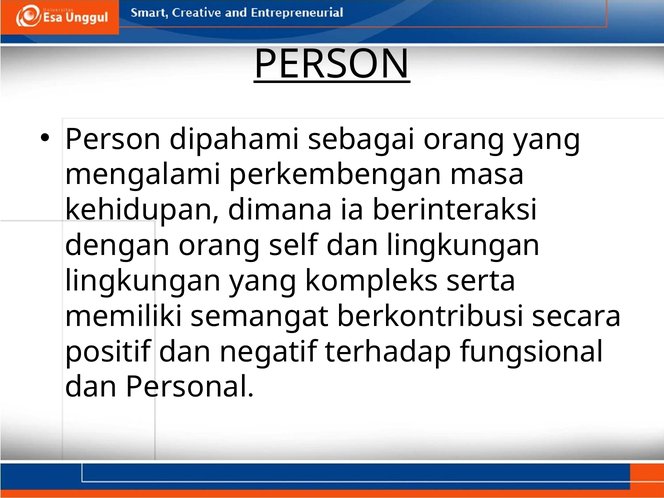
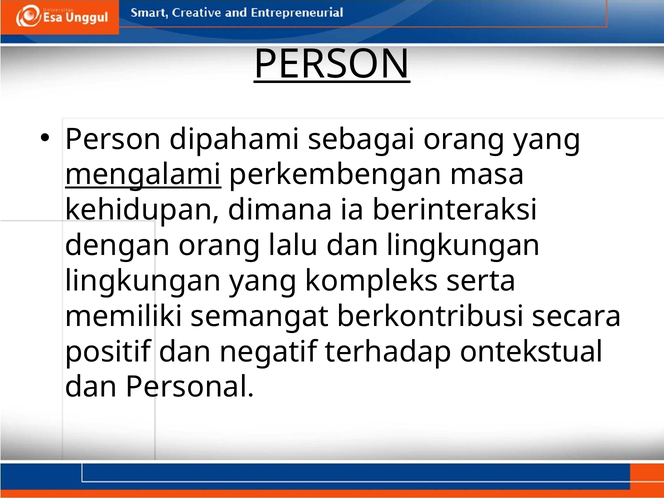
mengalami underline: none -> present (143, 175)
self: self -> lalu (293, 246)
fungsional: fungsional -> ontekstual (532, 352)
